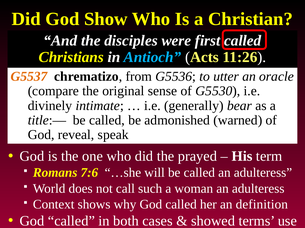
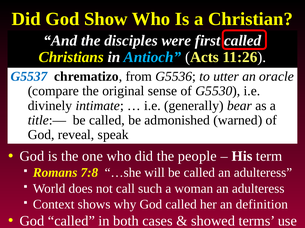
G5537 colour: orange -> blue (29, 77)
prayed: prayed -> people (197, 157)
7:6: 7:6 -> 7:8 (89, 173)
